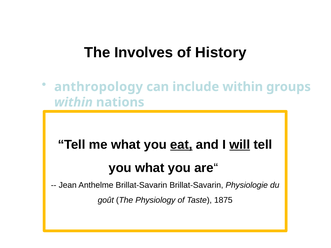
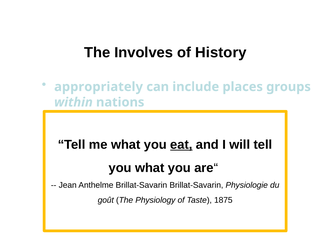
anthropology: anthropology -> appropriately (99, 87)
include within: within -> places (243, 87)
will underline: present -> none (240, 145)
